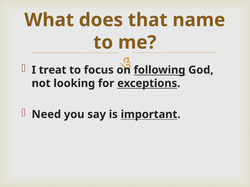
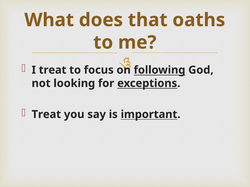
name: name -> oaths (199, 20)
Need: Need -> Treat (46, 115)
